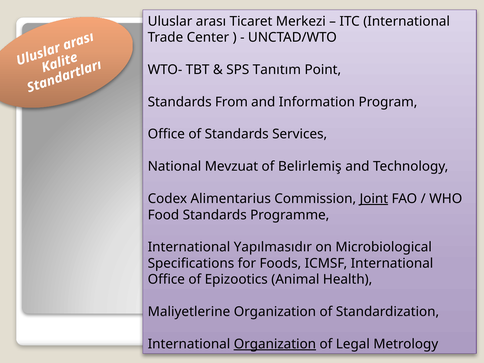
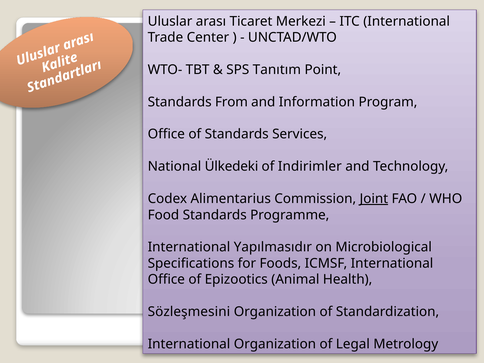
Mevzuat: Mevzuat -> Ülkedeki (232, 166)
Belirlemiş: Belirlemiş -> Indirimler (310, 166)
Maliyetlerine: Maliyetlerine -> Sözleşmesini (189, 312)
Organization underline: present -> none (275, 344)
